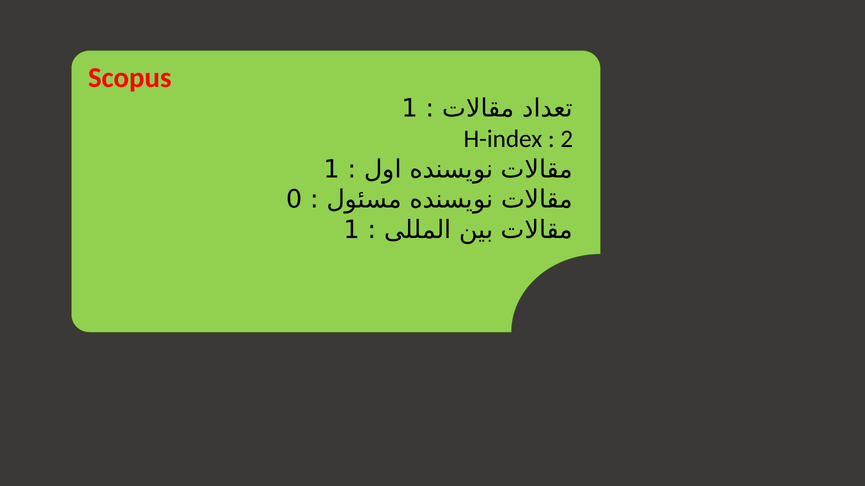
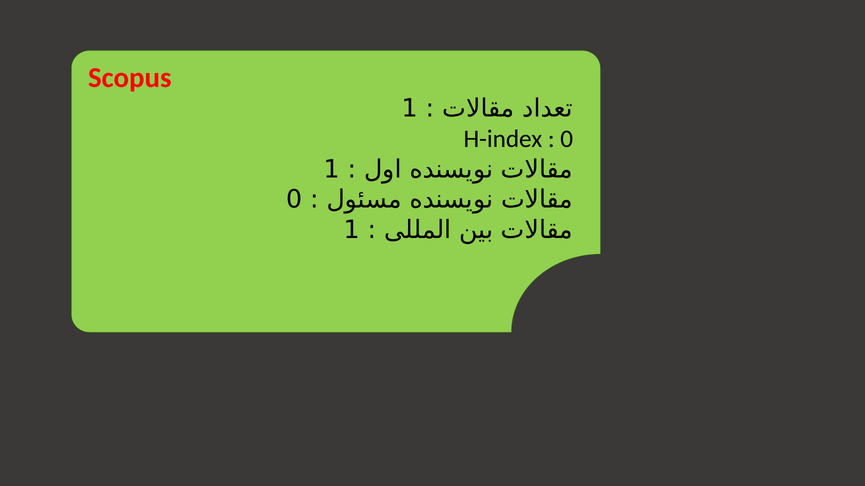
2: 2 -> 0 (567, 139)
